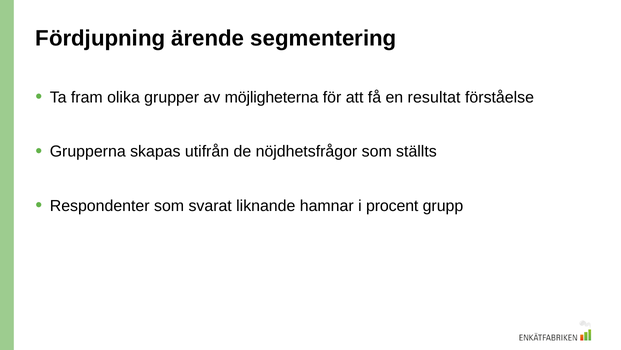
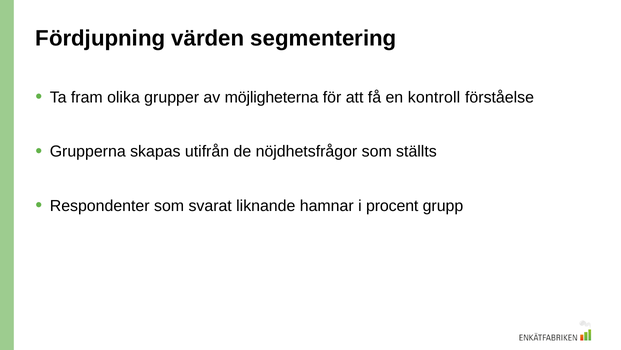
ärende: ärende -> värden (208, 38)
resultat: resultat -> kontroll (434, 97)
